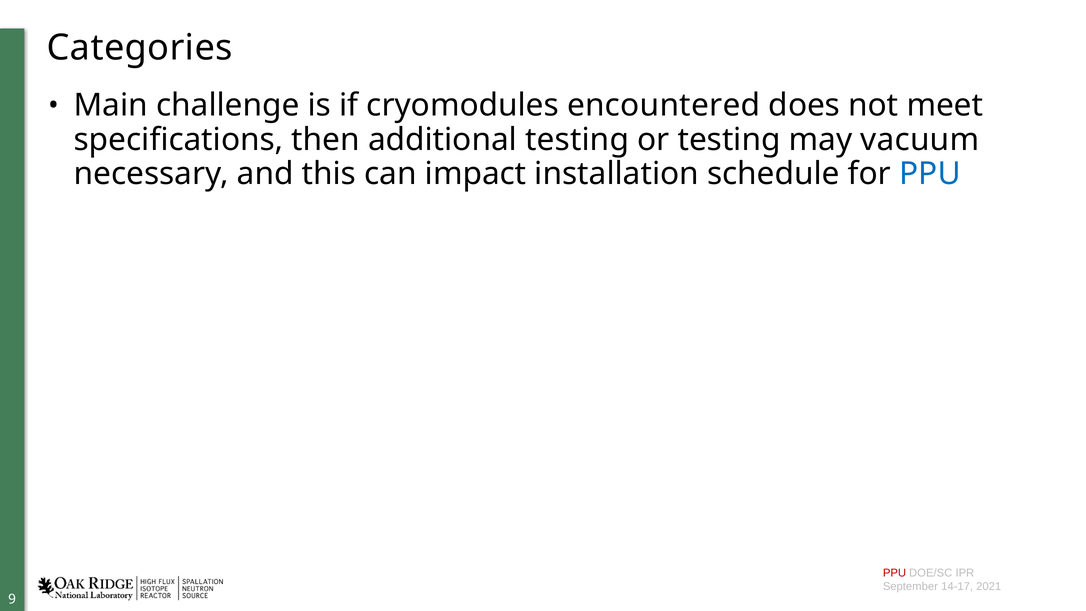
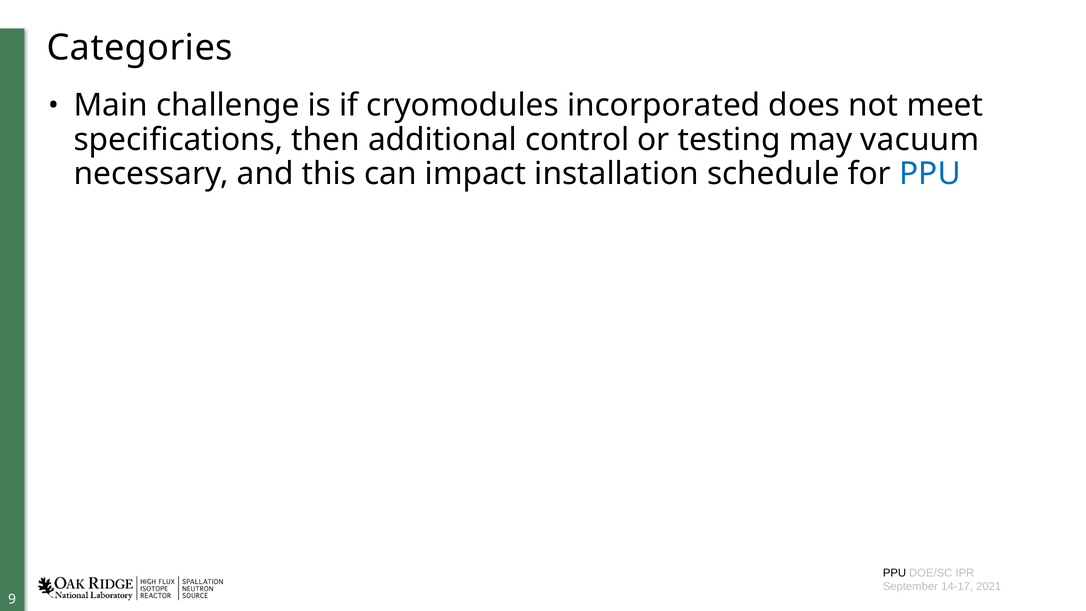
encountered: encountered -> incorporated (664, 105)
additional testing: testing -> control (577, 140)
PPU colour: red -> black (894, 573)
